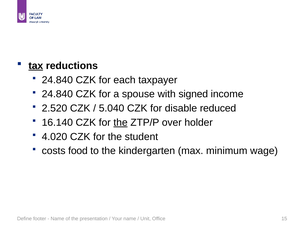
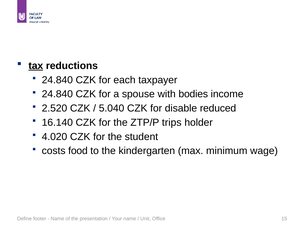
signed: signed -> bodies (193, 94)
the underline: present -> none (121, 123)
over: over -> trips (172, 123)
